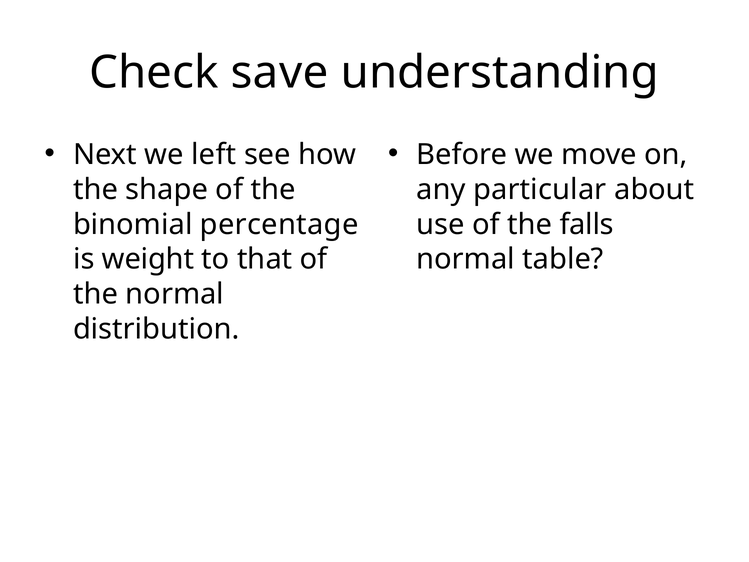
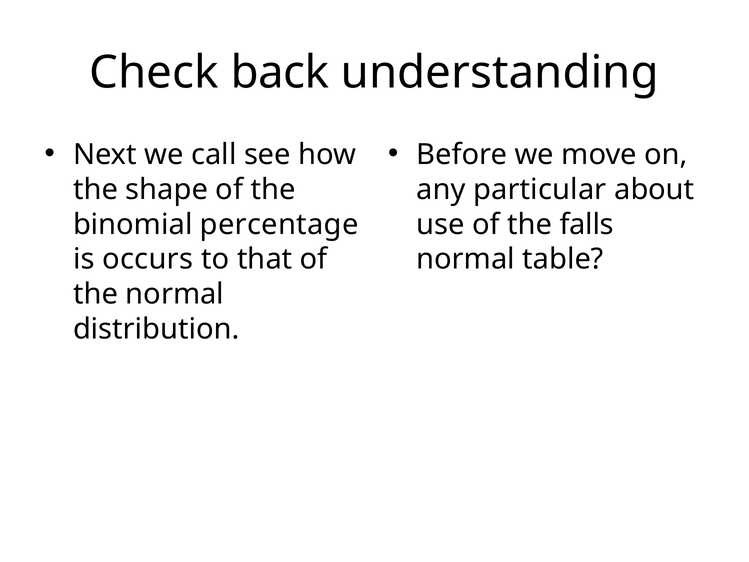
save: save -> back (280, 73)
left: left -> call (214, 154)
weight: weight -> occurs (148, 259)
